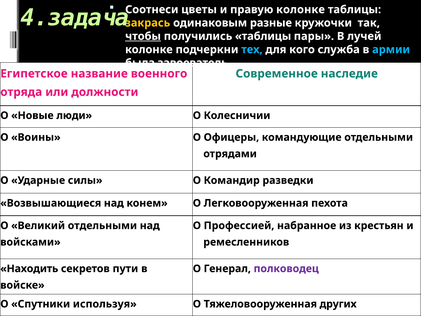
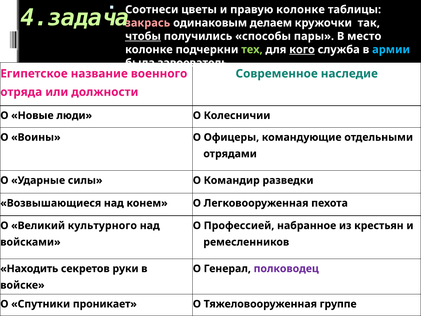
закрась colour: yellow -> pink (148, 23)
разные: разные -> делаем (271, 23)
получились таблицы: таблицы -> способы (263, 36)
лучей: лучей -> место (364, 36)
тех colour: light blue -> light green (252, 50)
кого underline: none -> present (302, 50)
отдельными: отдельными -> культурного (102, 225)
пути: пути -> руки (125, 268)
используя: используя -> проникает (105, 304)
других: других -> группе (338, 304)
